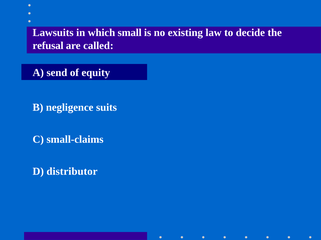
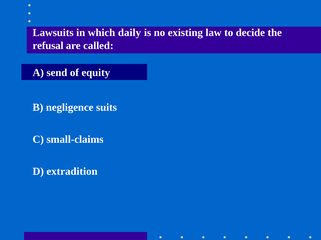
small: small -> daily (130, 33)
distributor: distributor -> extradition (72, 172)
